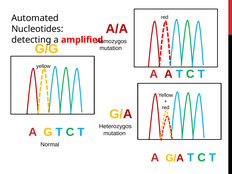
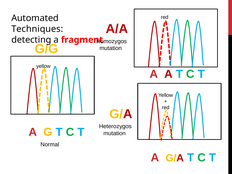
Nucleotides: Nucleotides -> Techniques (37, 29)
amplified: amplified -> fragment (82, 40)
